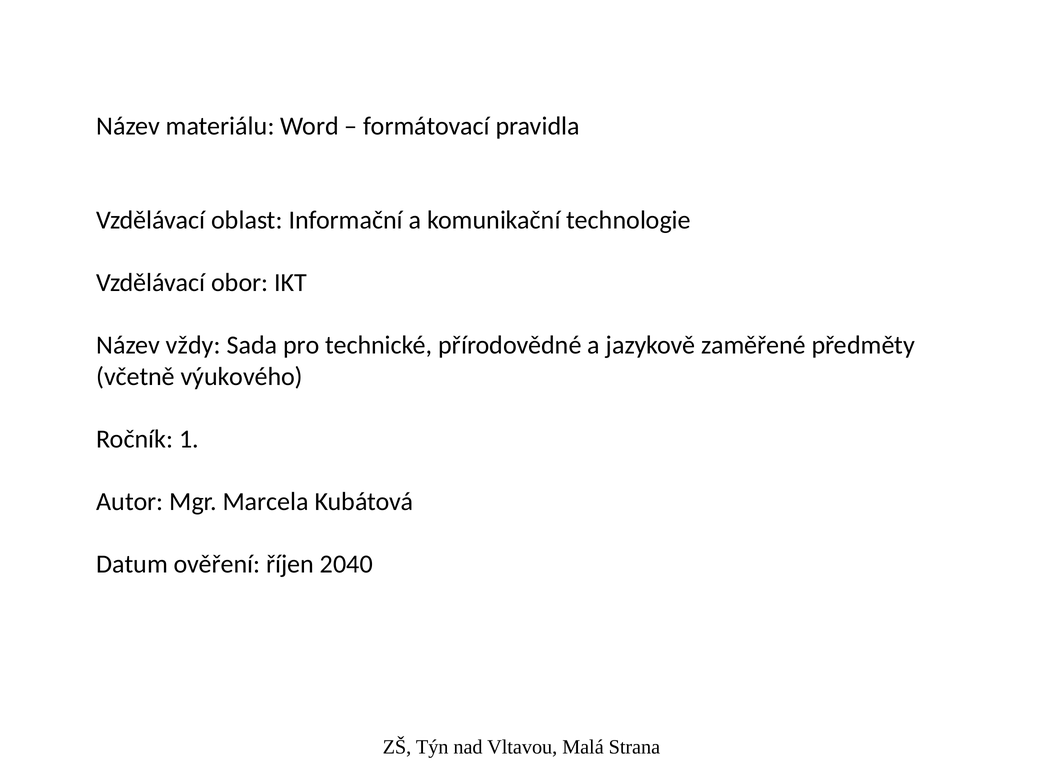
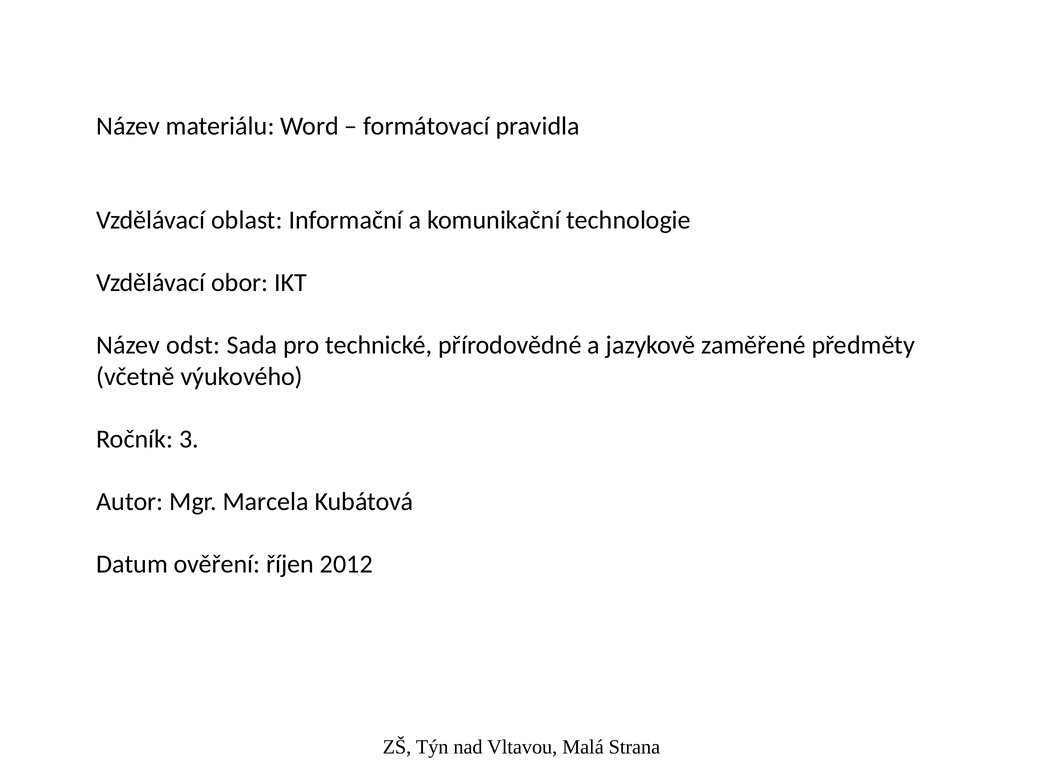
vždy: vždy -> odst (193, 345)
1: 1 -> 3 (189, 439)
2040: 2040 -> 2012 (346, 564)
